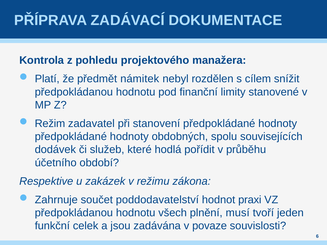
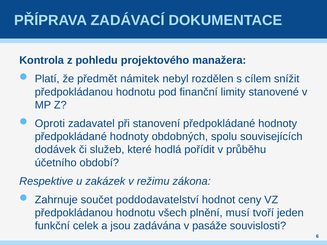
Režim: Režim -> Oproti (50, 124)
praxi: praxi -> ceny (250, 200)
povaze: povaze -> pasáže (210, 226)
